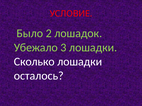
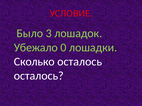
2: 2 -> 3 (49, 33)
3: 3 -> 0 (63, 48)
Сколько лошадки: лошадки -> осталось (80, 62)
